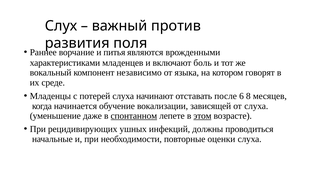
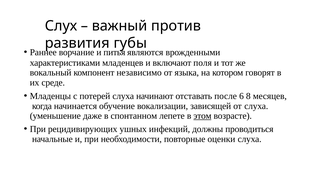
поля: поля -> губы (130, 43)
боль: боль -> поля (203, 63)
спонтанном underline: present -> none (134, 116)
